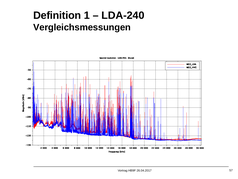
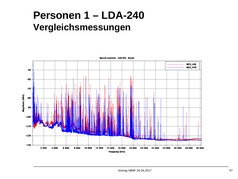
Definition: Definition -> Personen (57, 15)
